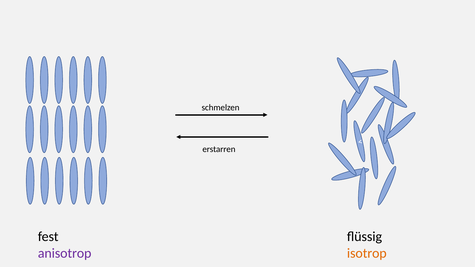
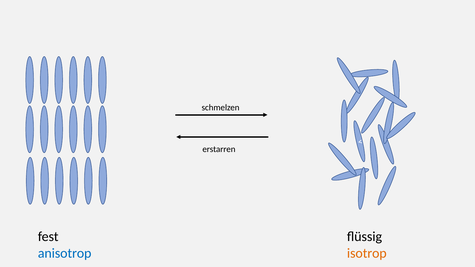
anisotrop colour: purple -> blue (65, 253)
